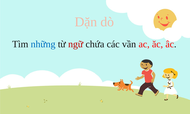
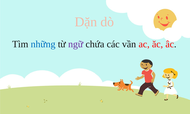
ngữ colour: red -> purple (76, 44)
